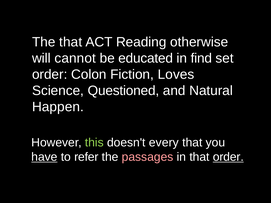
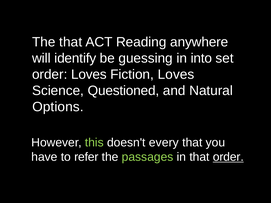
otherwise: otherwise -> anywhere (199, 42)
cannot: cannot -> identify (75, 58)
educated: educated -> guessing (146, 58)
find: find -> into (201, 58)
order Colon: Colon -> Loves (89, 75)
Happen: Happen -> Options (58, 107)
have underline: present -> none (44, 157)
passages colour: pink -> light green (148, 157)
